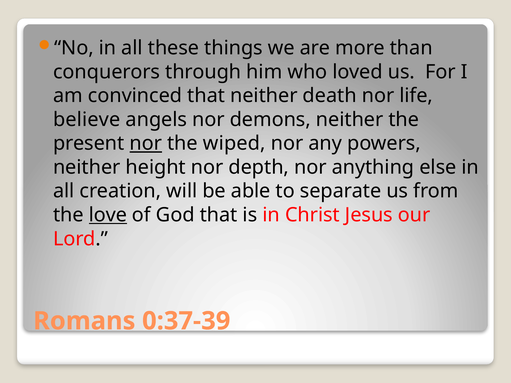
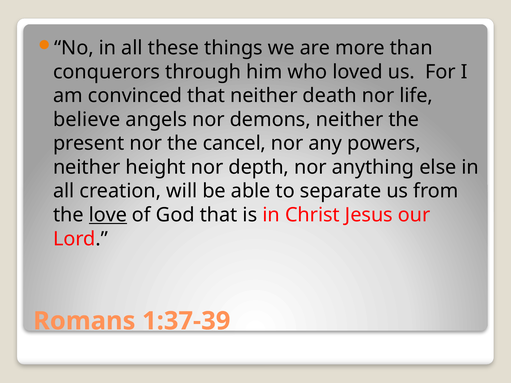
nor underline: present -> none (146, 144)
wiped: wiped -> cancel (234, 144)
0:37-39: 0:37-39 -> 1:37-39 (186, 321)
